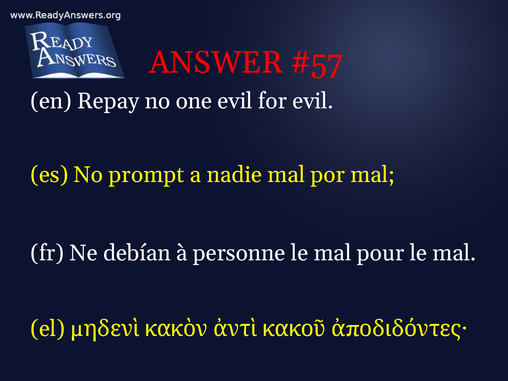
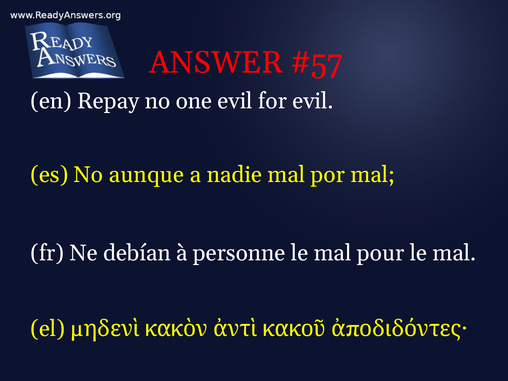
prompt: prompt -> aunque (146, 175)
